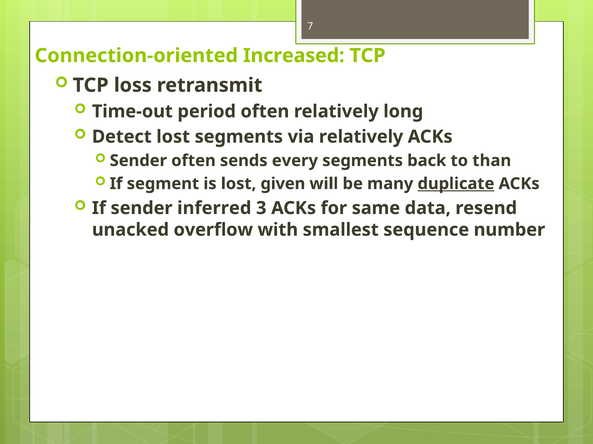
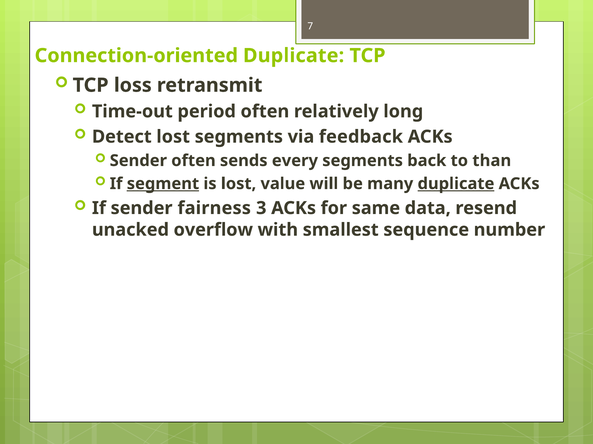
Connection-oriented Increased: Increased -> Duplicate (294, 56)
via relatively: relatively -> feedback (361, 137)
segment underline: none -> present (163, 184)
given: given -> value (283, 184)
inferred: inferred -> fairness (214, 208)
